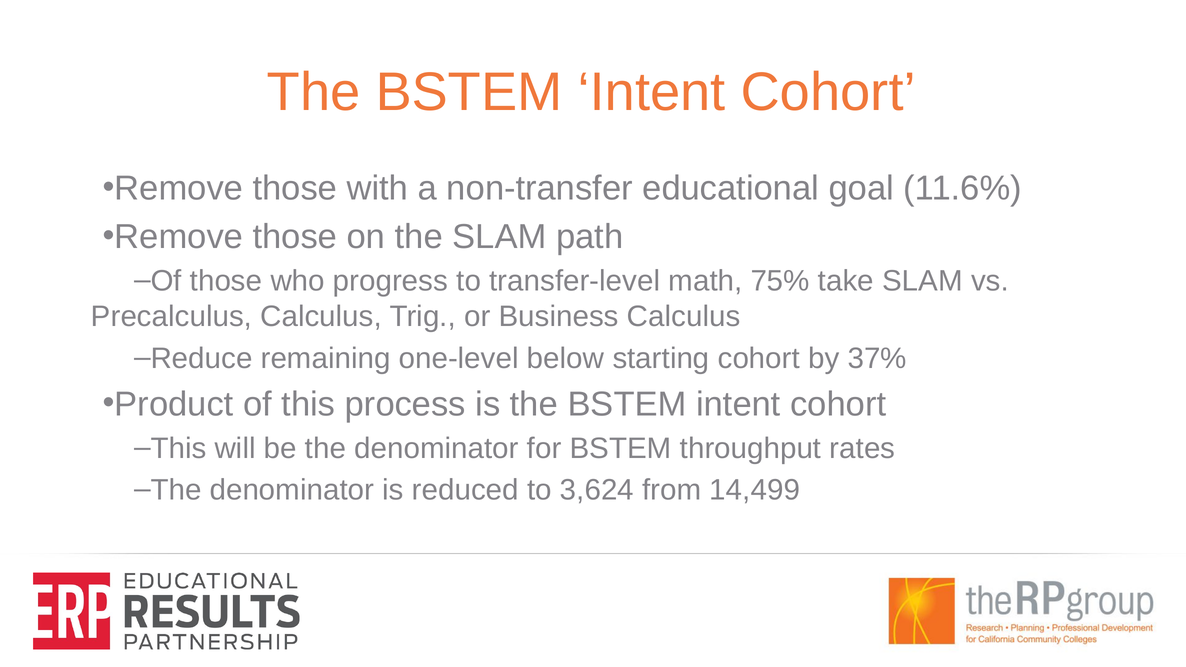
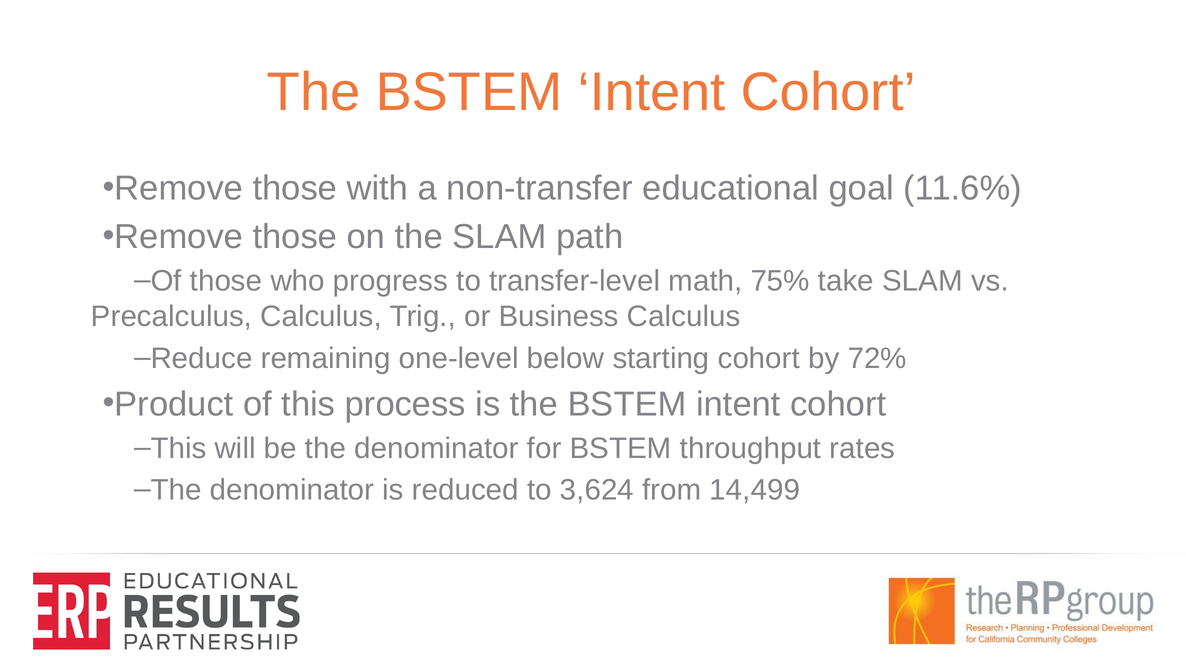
37%: 37% -> 72% (877, 358)
